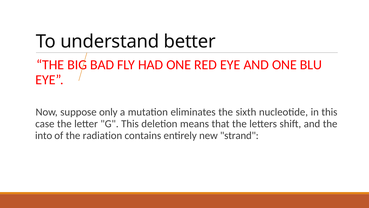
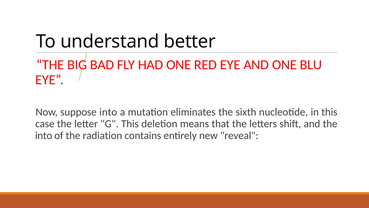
suppose only: only -> into (108, 112)
strand: strand -> reveal (239, 135)
